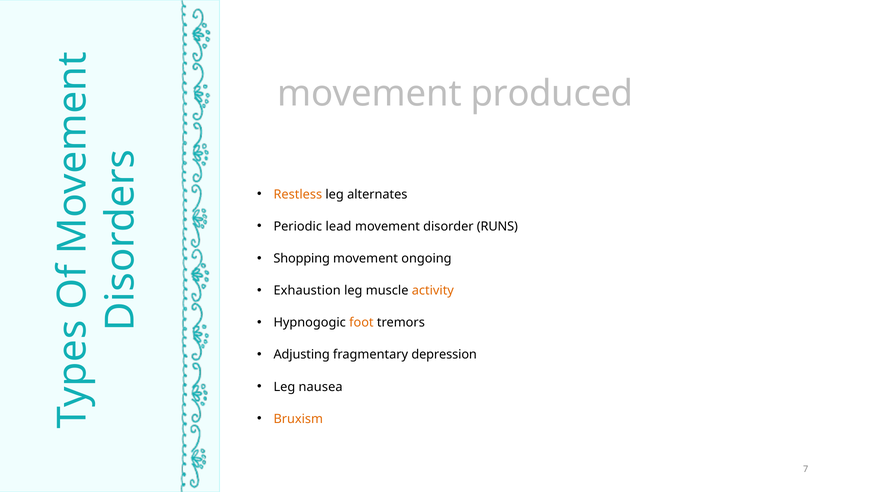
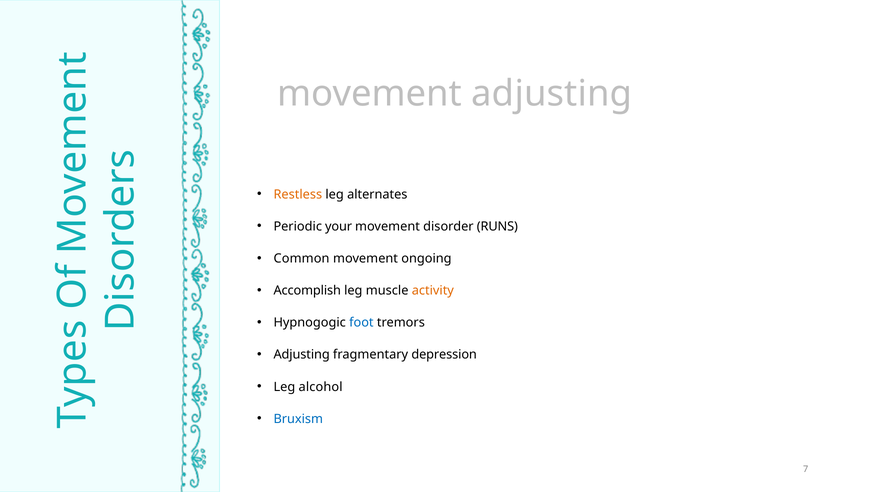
movement produced: produced -> adjusting (552, 94)
lead: lead -> your (339, 227)
Shopping: Shopping -> Common (302, 259)
Exhaustion: Exhaustion -> Accomplish (307, 291)
foot colour: orange -> blue (361, 323)
nausea: nausea -> alcohol (321, 387)
Bruxism colour: orange -> blue (298, 419)
